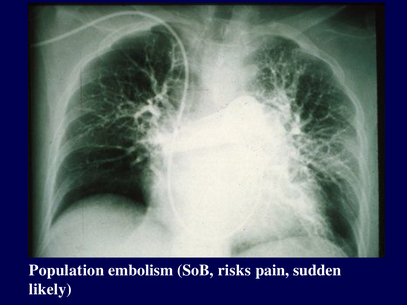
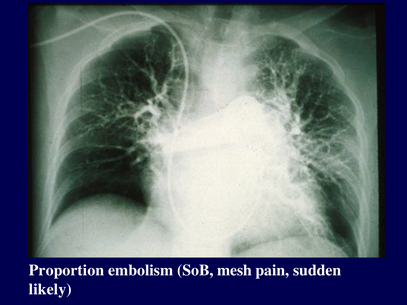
Population: Population -> Proportion (67, 270)
risks: risks -> mesh (235, 270)
